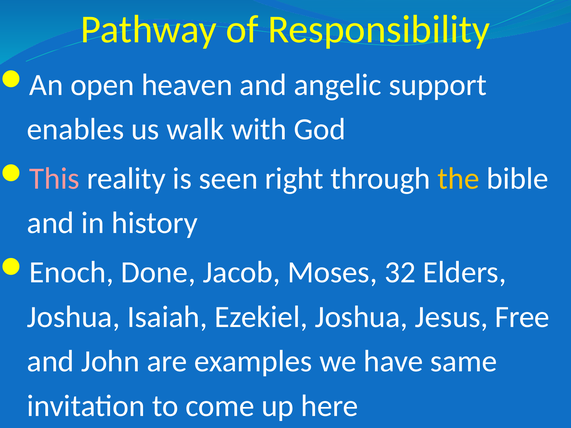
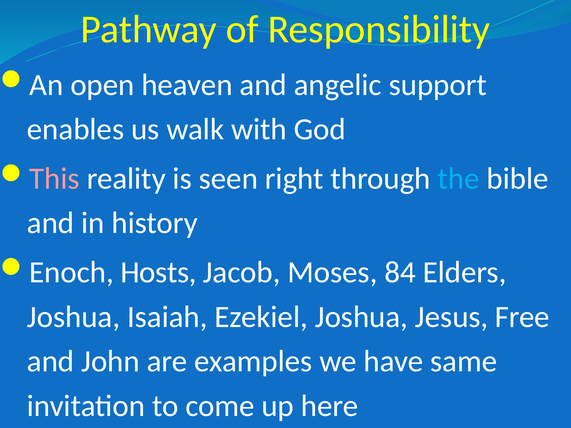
the colour: yellow -> light blue (459, 179)
Done: Done -> Hosts (158, 273)
32: 32 -> 84 (400, 273)
